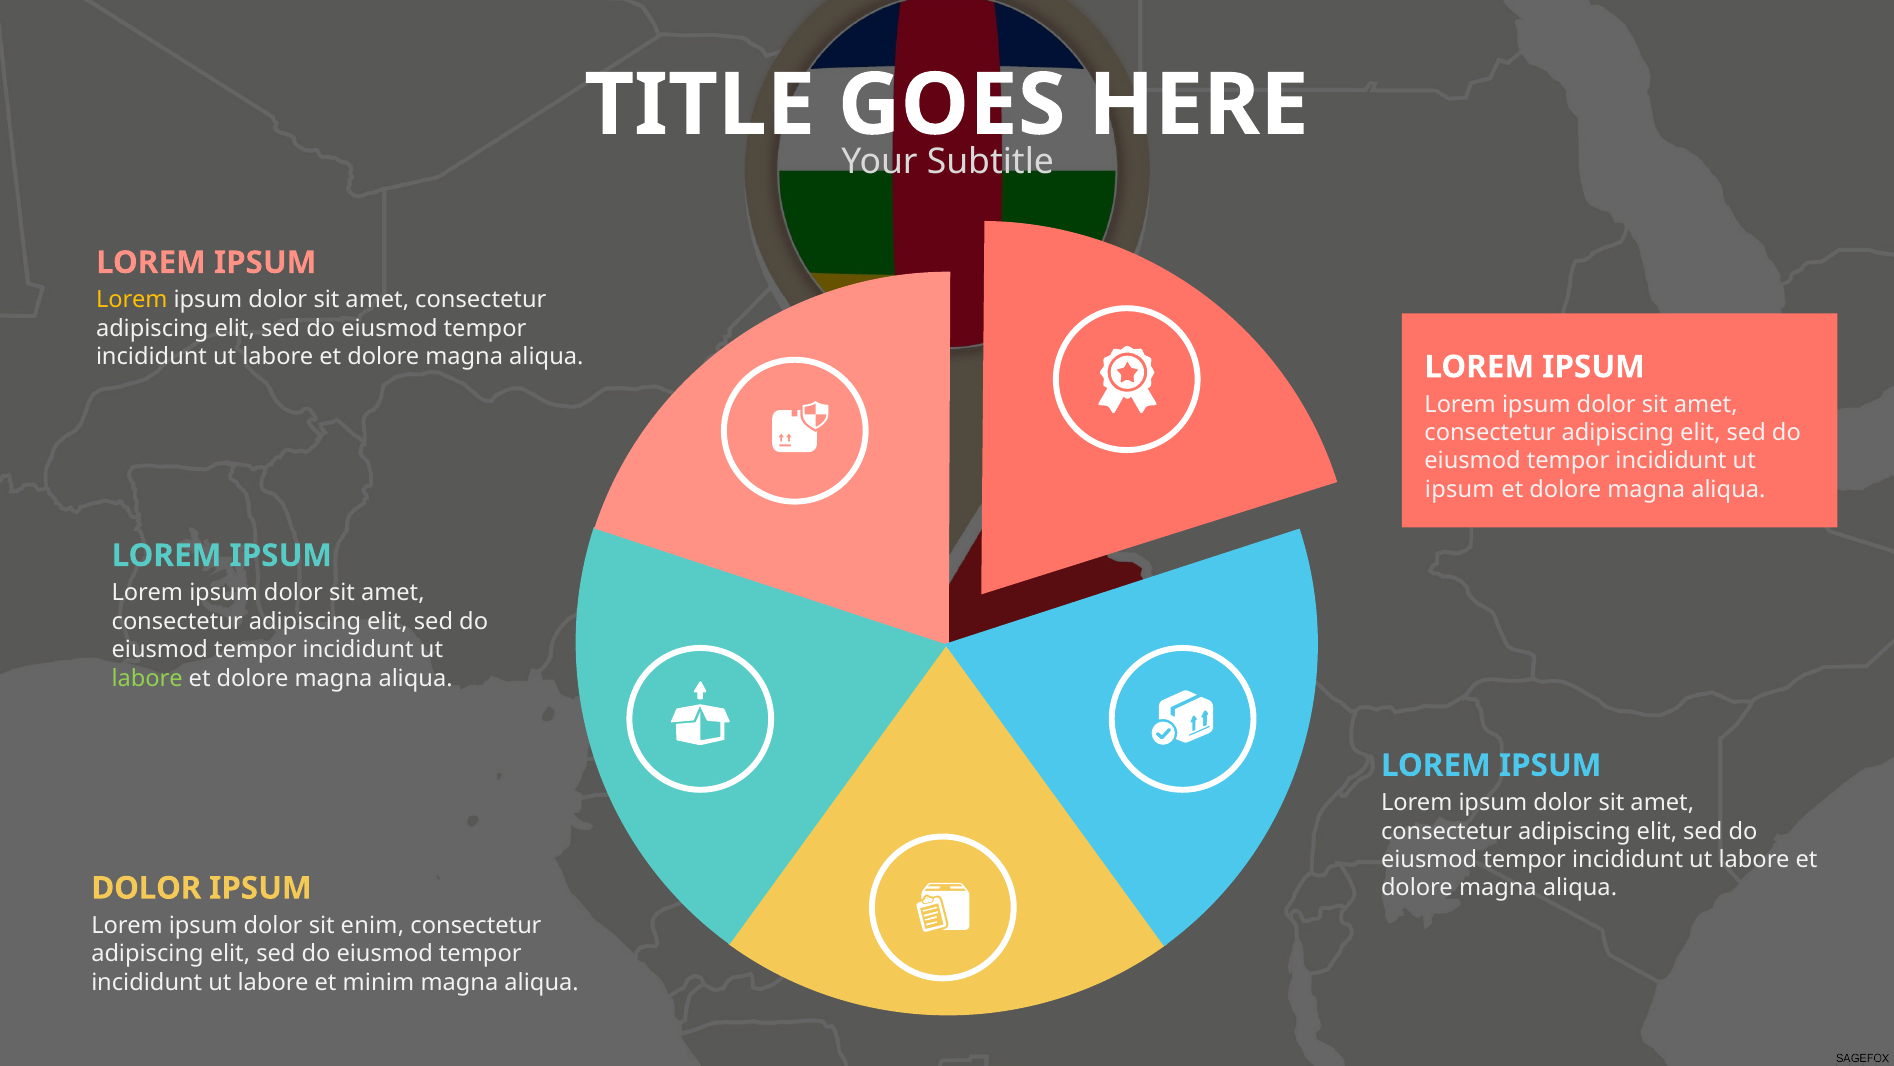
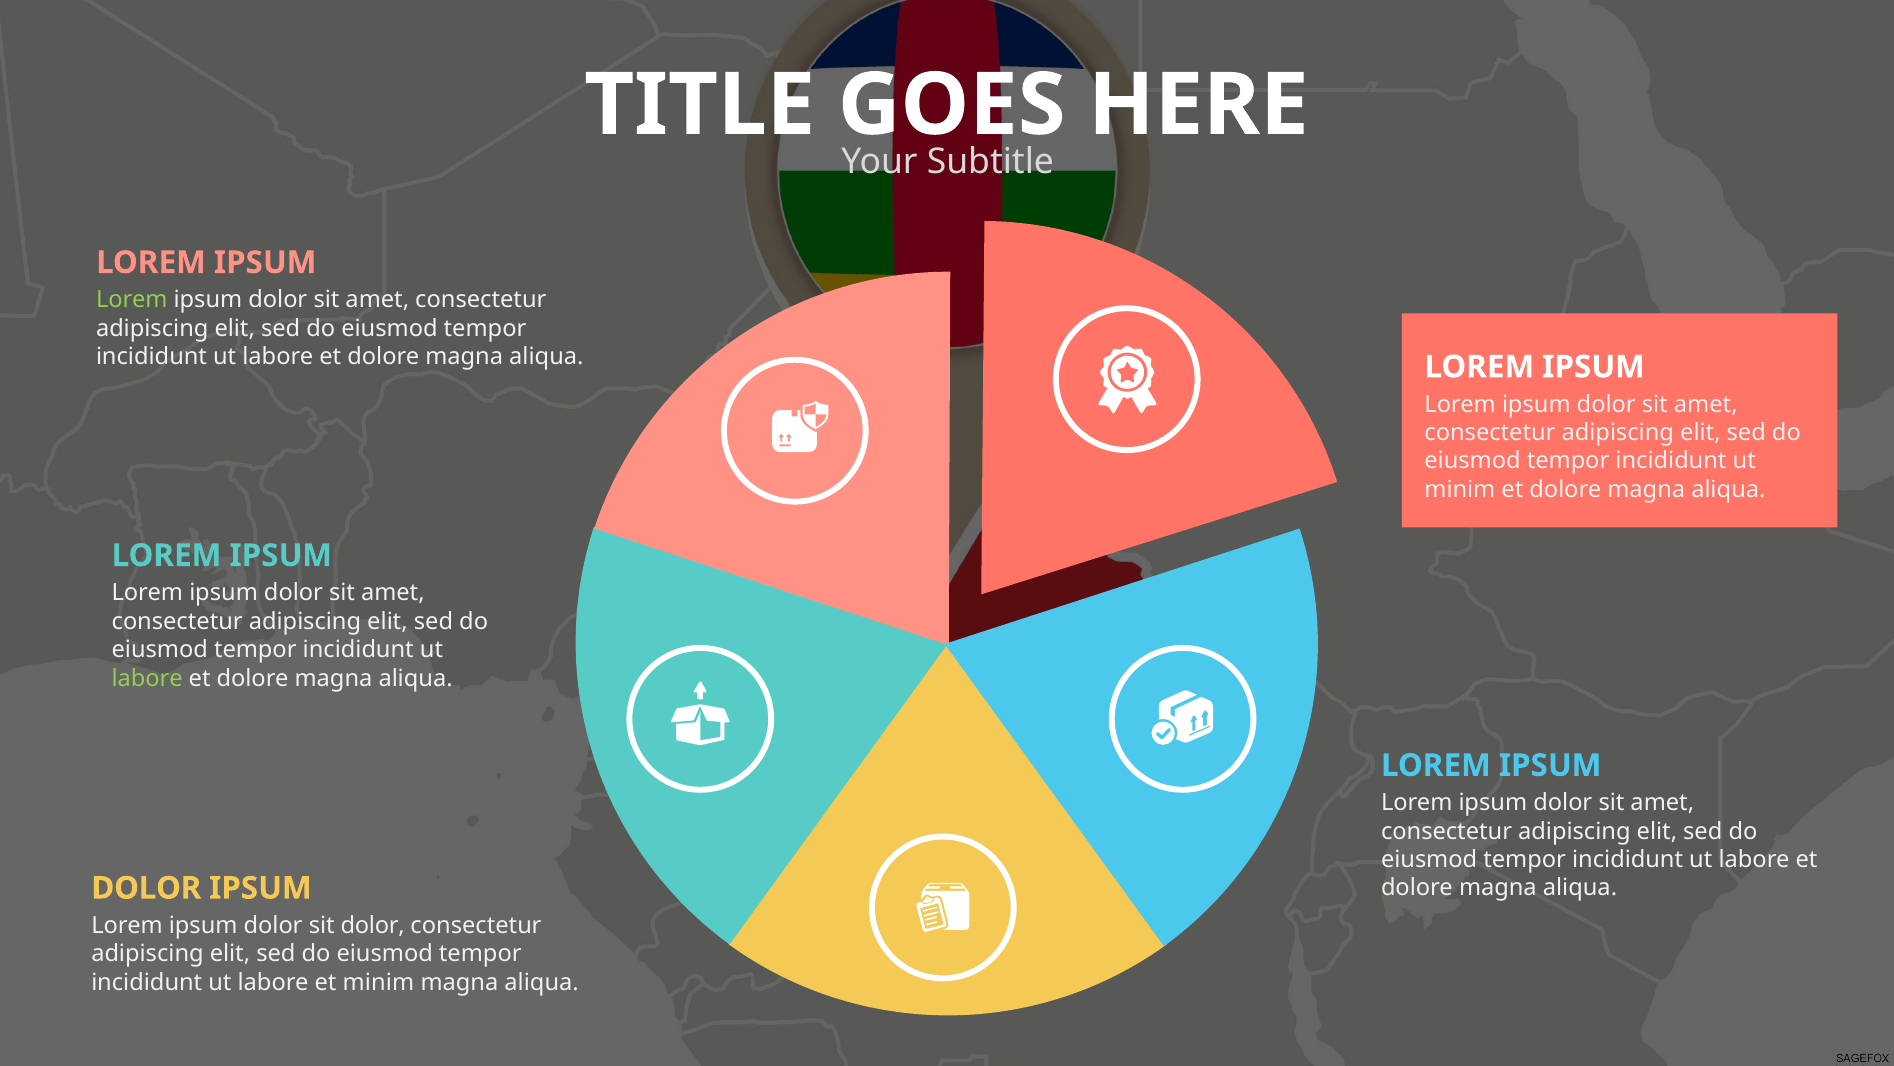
Lorem colour: yellow -> light green (132, 300)
ipsum: ipsum -> minim (1460, 489)
sit enim: enim -> dolor (373, 925)
